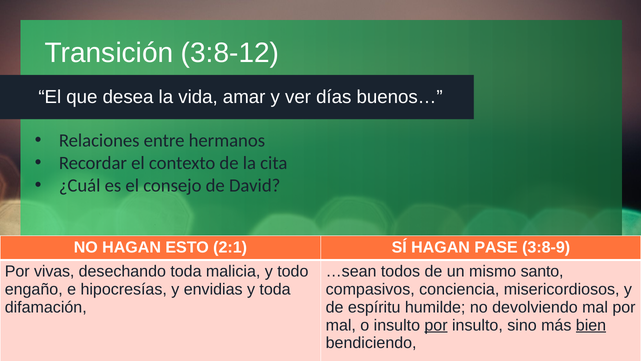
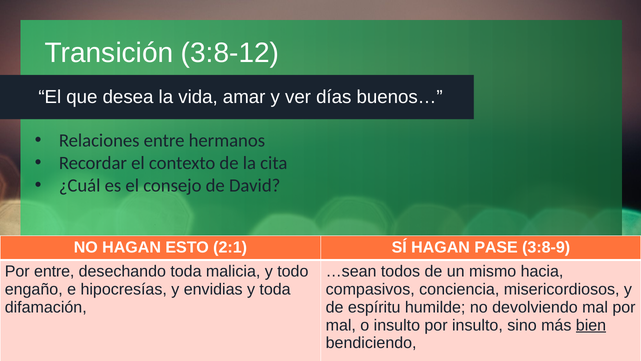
Por vivas: vivas -> entre (54, 271)
santo: santo -> hacia (542, 271)
por underline: present -> none (436, 325)
